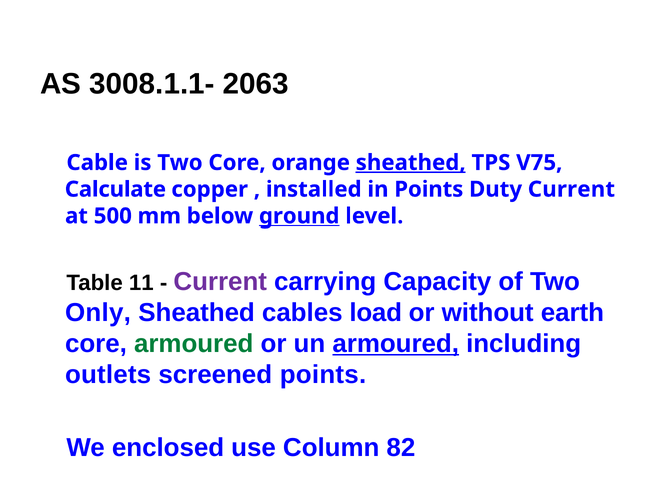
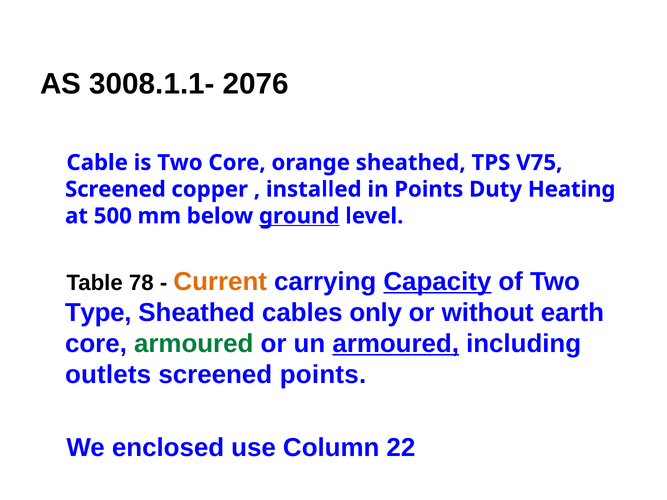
2063: 2063 -> 2076 (256, 84)
sheathed underline: present -> none (411, 163)
Calculate: Calculate -> Screened (115, 189)
Duty Current: Current -> Heating (572, 189)
11: 11 -> 78 (141, 283)
Current colour: purple -> orange (220, 282)
Capacity underline: none -> present (437, 282)
Only: Only -> Type (98, 313)
load: load -> only (376, 313)
82: 82 -> 22 (401, 448)
